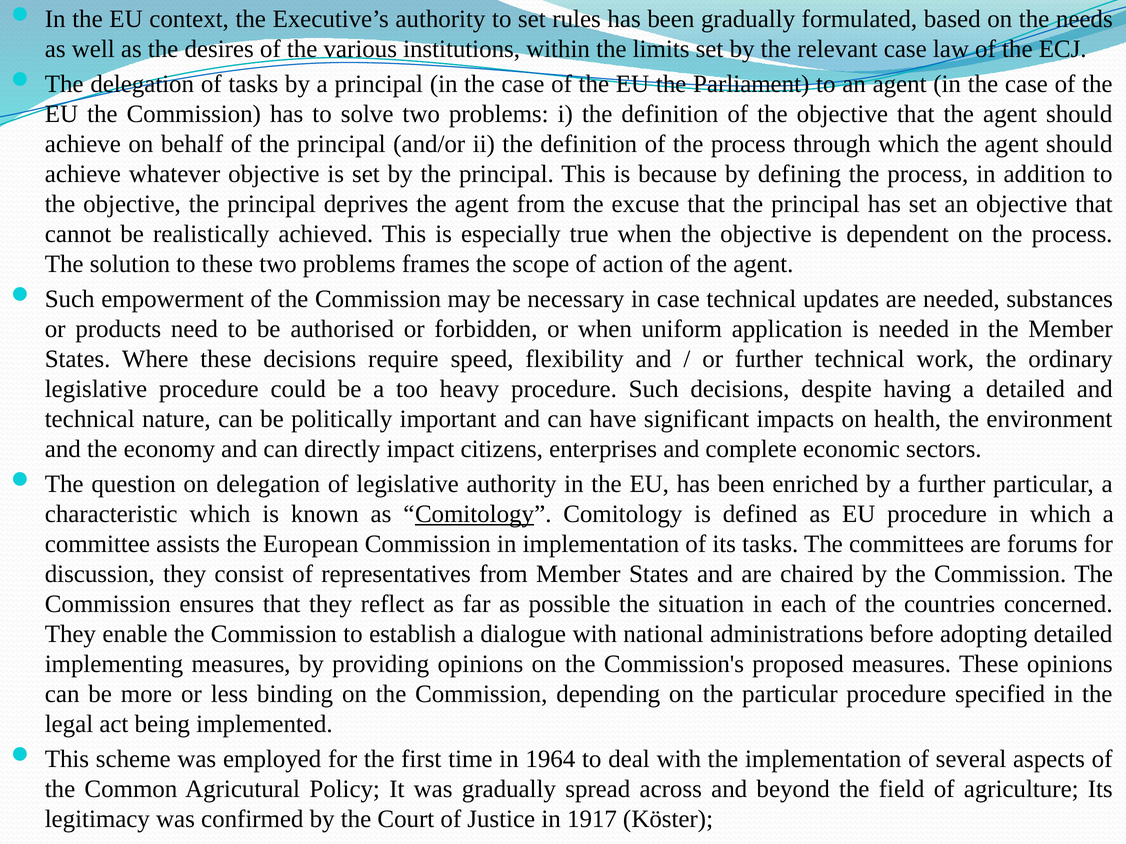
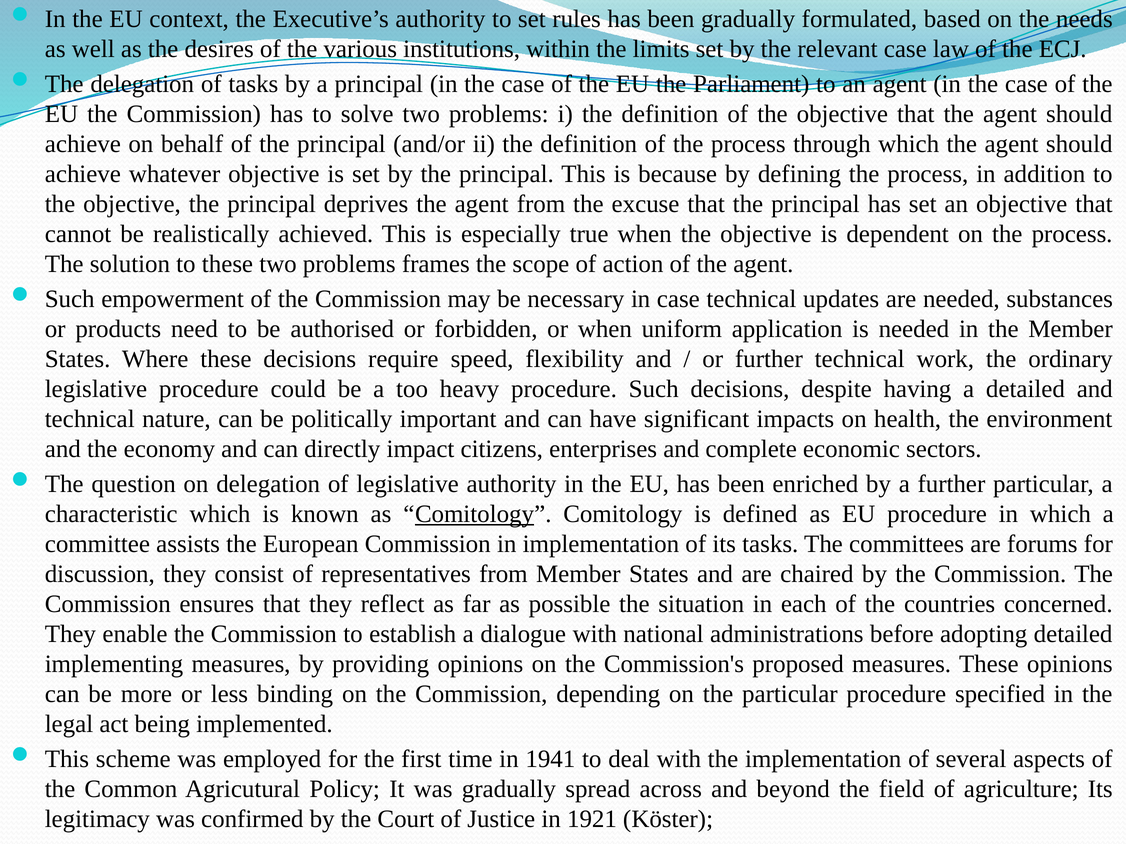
1964: 1964 -> 1941 (550, 759)
1917: 1917 -> 1921 (592, 819)
